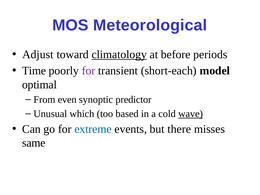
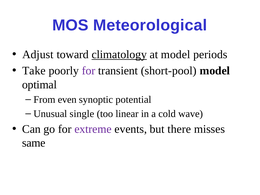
at before: before -> model (176, 55)
Time: Time -> Take (34, 71)
short-each: short-each -> short-pool (169, 71)
predictor: predictor -> potential (133, 100)
which: which -> single (82, 114)
based: based -> linear (127, 114)
wave underline: present -> none (191, 114)
extreme colour: blue -> purple (93, 129)
